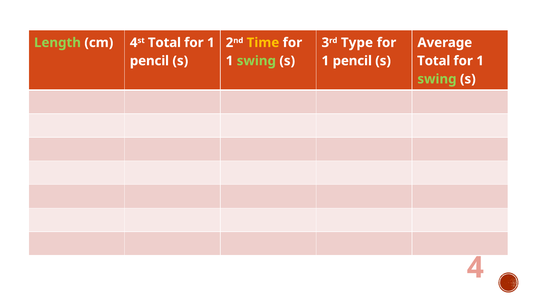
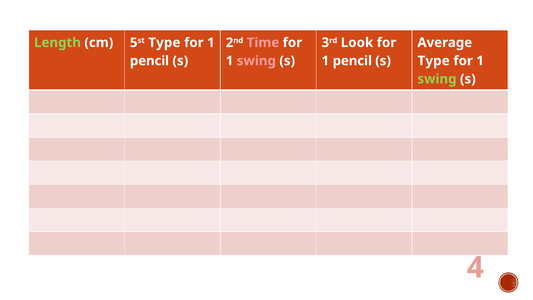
cm 4: 4 -> 5 (134, 43)
Total: Total -> Type (164, 43)
Time colour: yellow -> pink (263, 43)
Type: Type -> Look (357, 43)
swing colour: light green -> pink (256, 61)
Total: Total -> Type (434, 61)
